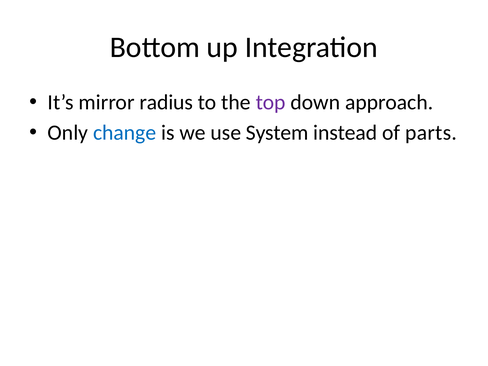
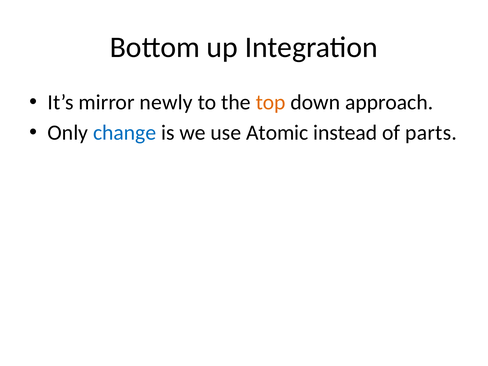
radius: radius -> newly (166, 102)
top colour: purple -> orange (271, 102)
System: System -> Atomic (277, 133)
